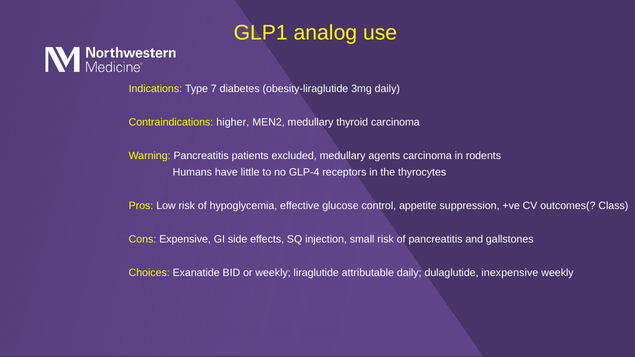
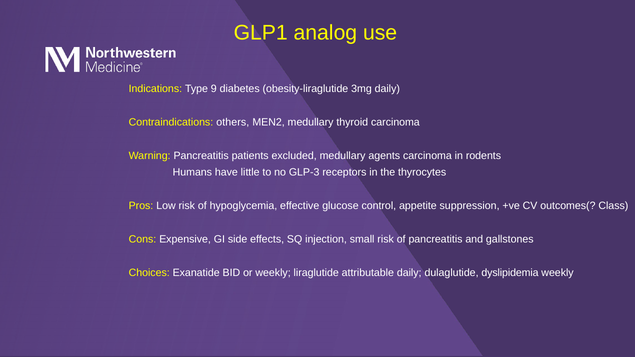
7: 7 -> 9 (214, 89)
higher: higher -> others (233, 122)
GLP-4: GLP-4 -> GLP-3 (304, 173)
inexpensive: inexpensive -> dyslipidemia (510, 273)
